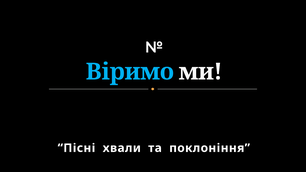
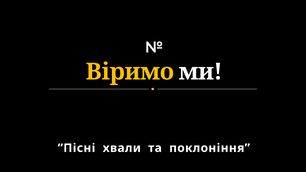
Віримо colour: light blue -> yellow (130, 72)
